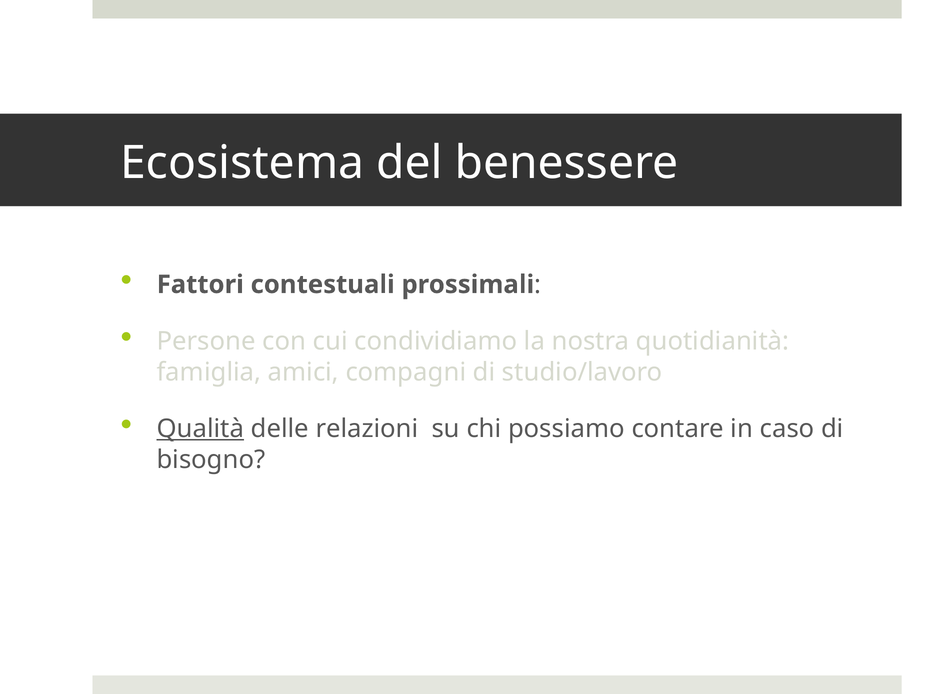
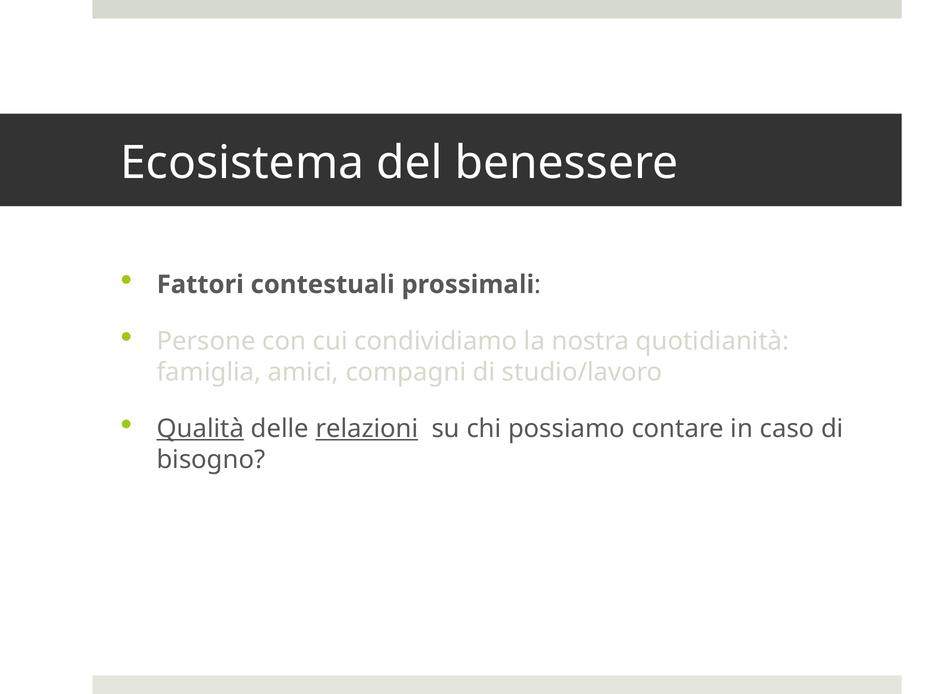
relazioni underline: none -> present (367, 429)
